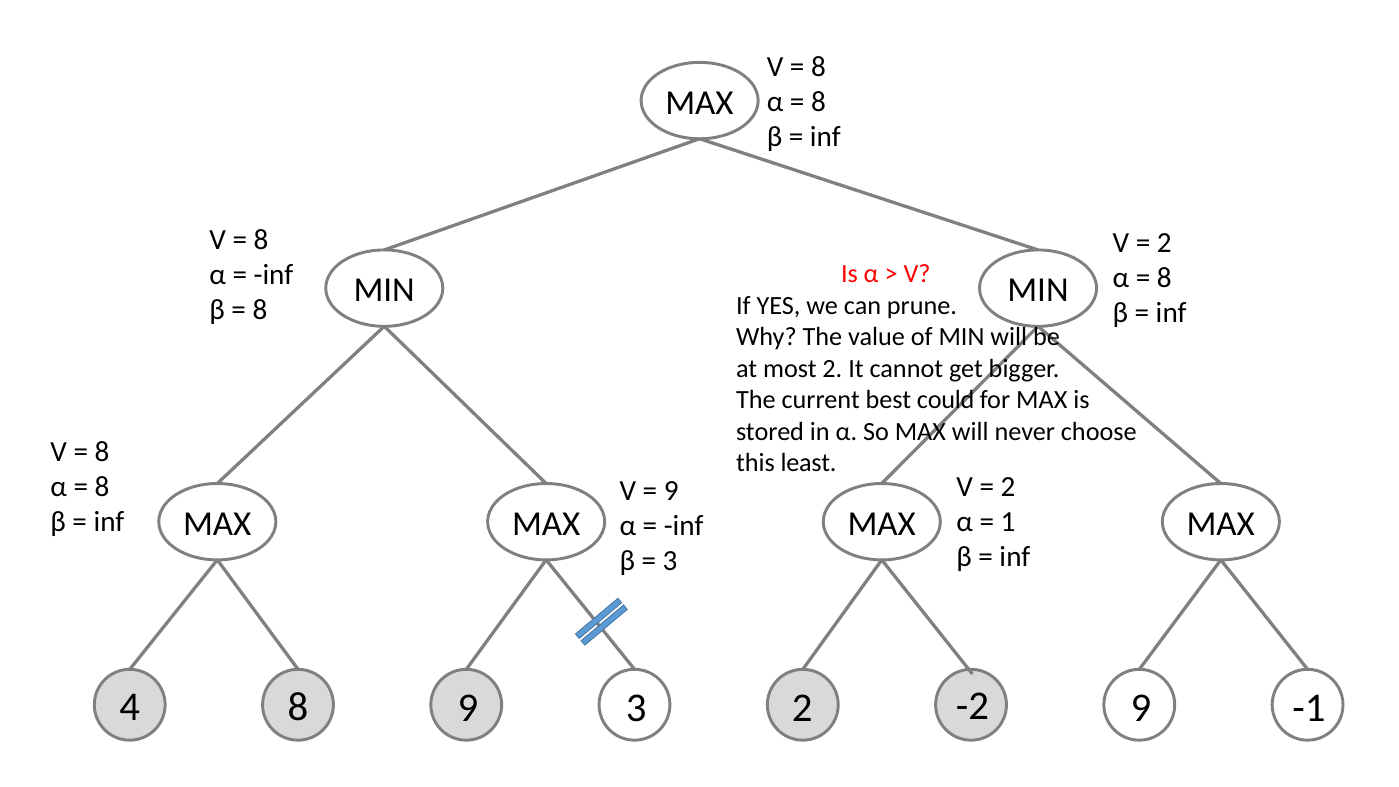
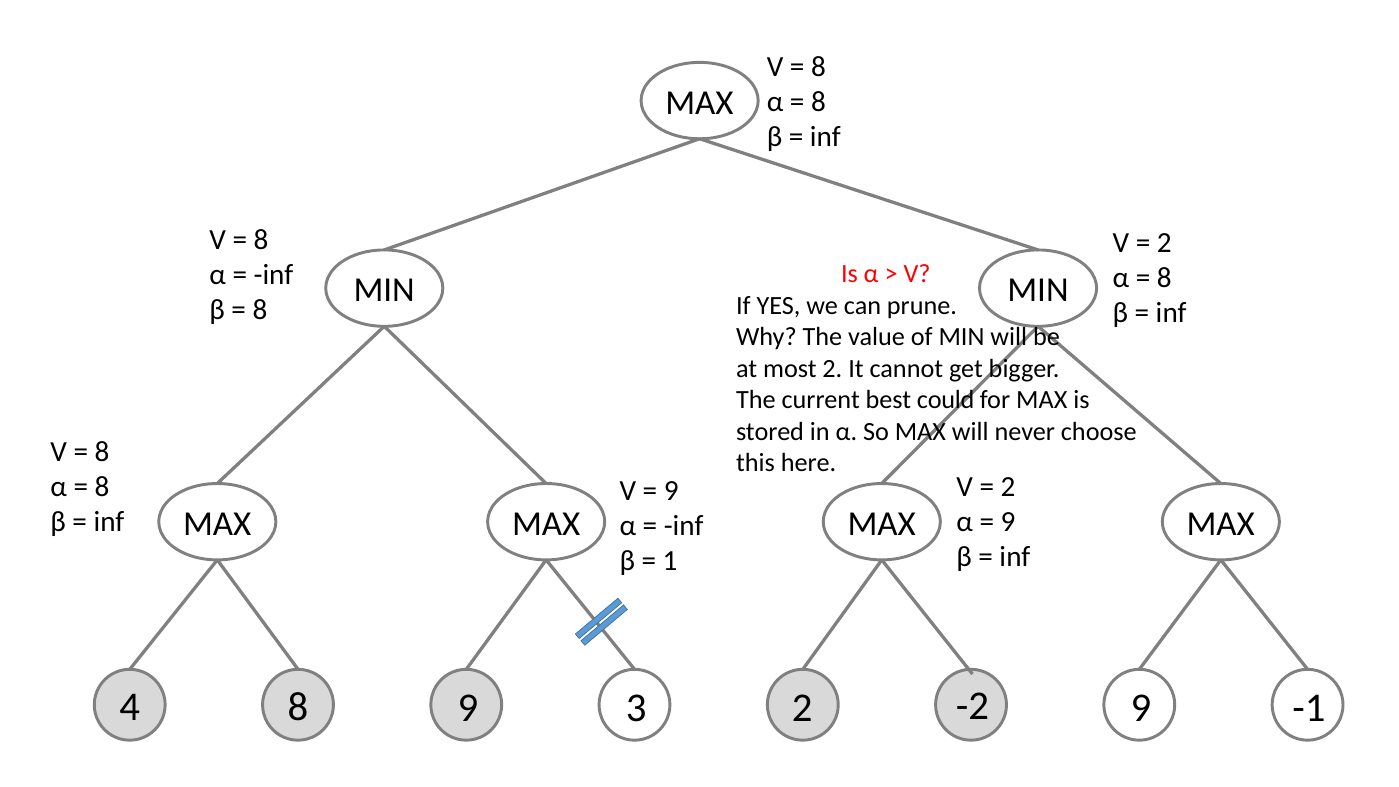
least: least -> here (809, 463)
1: 1 -> 9 (1008, 522)
3: 3 -> 1 (670, 561)
